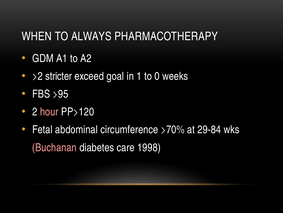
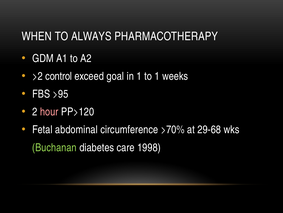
stricter: stricter -> control (59, 76)
to 0: 0 -> 1 (157, 76)
29-84: 29-84 -> 29-68 (209, 129)
Buchanan colour: pink -> light green (54, 147)
